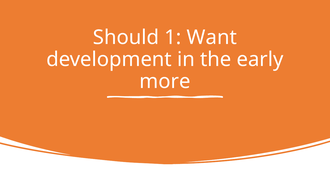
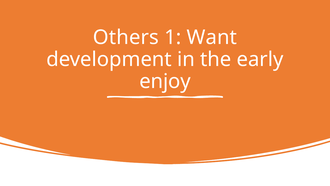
Should: Should -> Others (126, 37)
more: more -> enjoy (165, 81)
